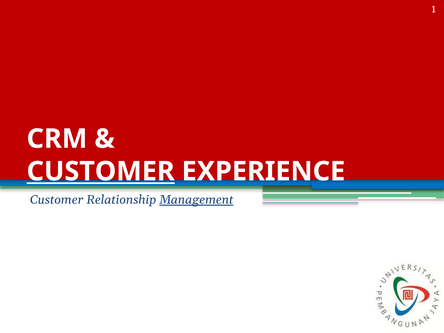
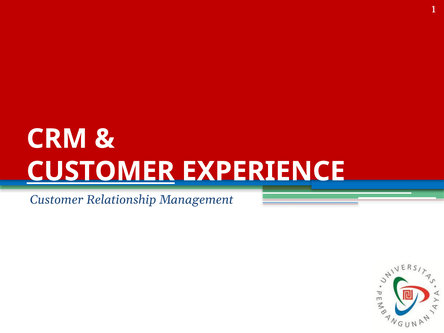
Management underline: present -> none (196, 200)
